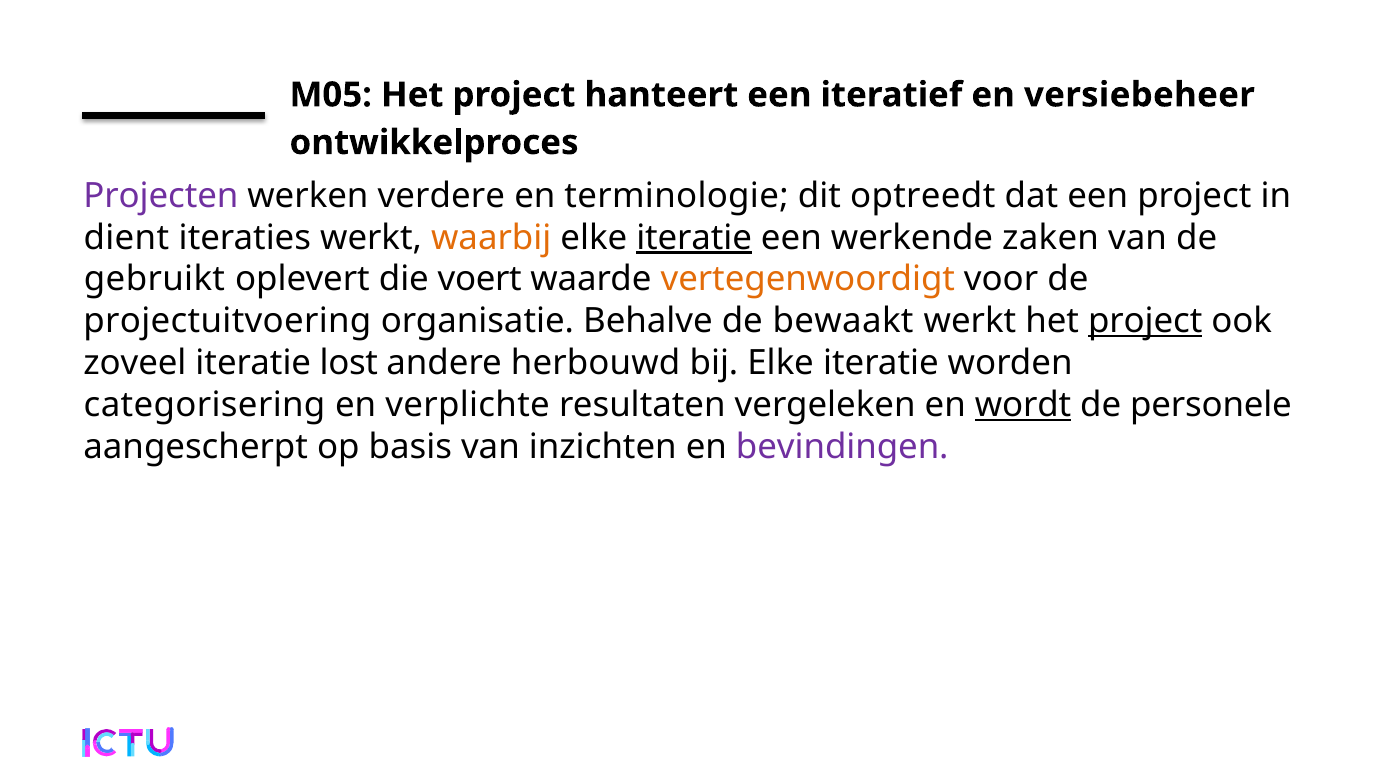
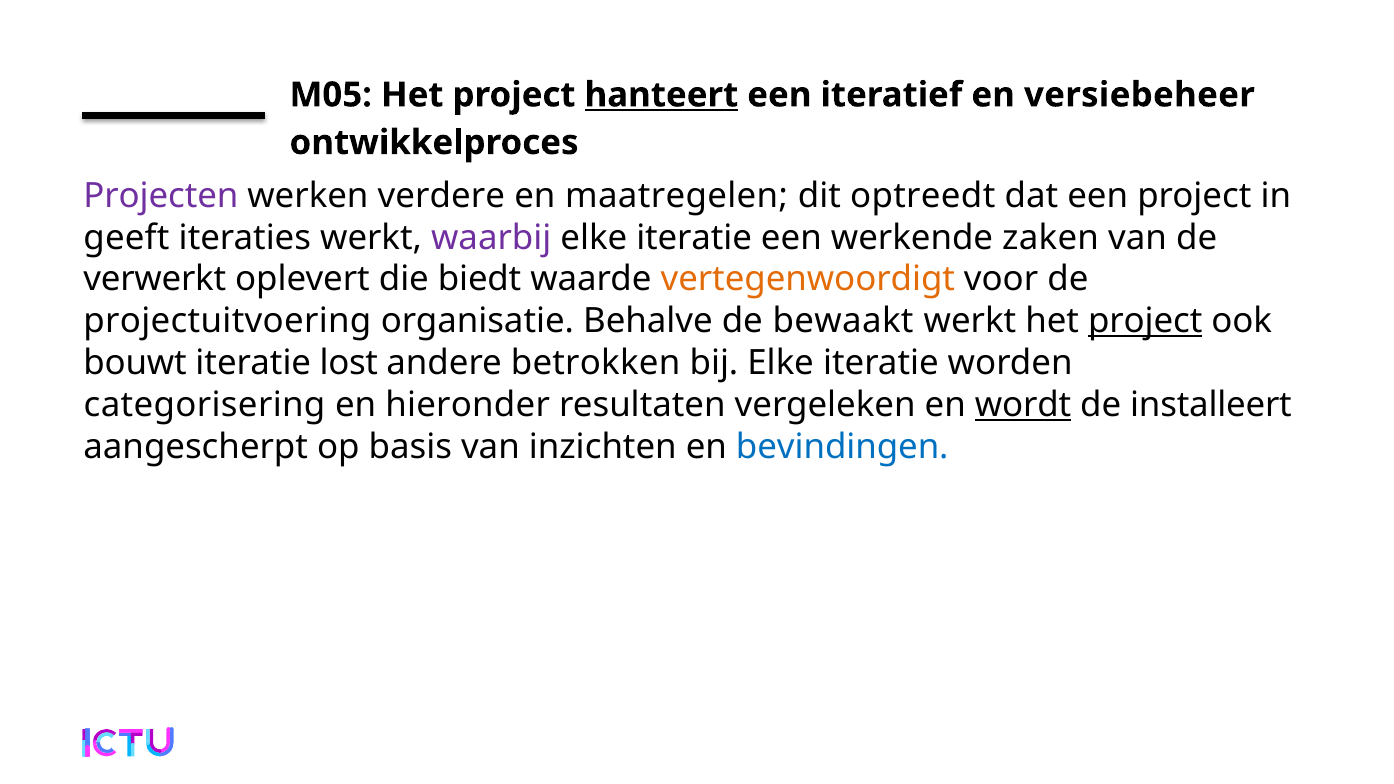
hanteert underline: none -> present (661, 95)
terminologie: terminologie -> maatregelen (677, 196)
dient: dient -> geeft (126, 238)
waarbij colour: orange -> purple (491, 238)
iteratie underline: present -> none (694, 238)
gebruikt: gebruikt -> verwerkt (155, 279)
voert: voert -> biedt (480, 279)
zoveel: zoveel -> bouwt (135, 363)
herbouwd: herbouwd -> betrokken (596, 363)
verplichte: verplichte -> hieronder (468, 405)
personele: personele -> installeert (1211, 405)
bevindingen colour: purple -> blue (842, 447)
